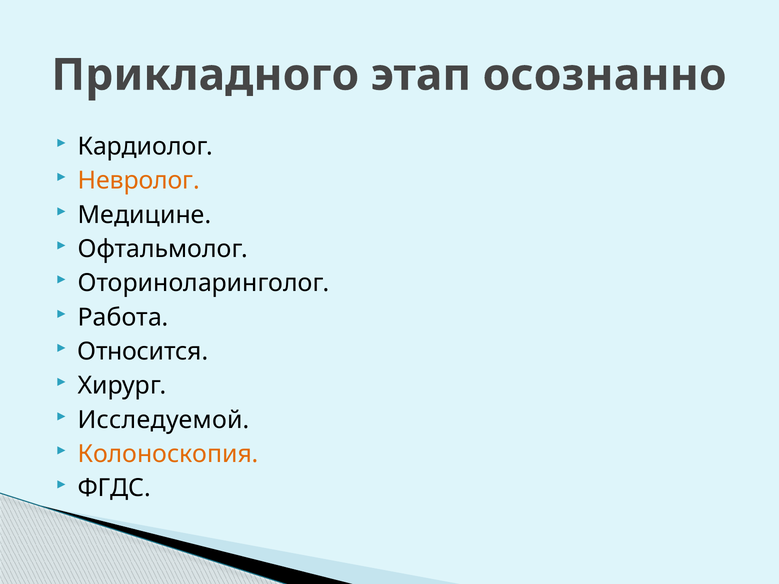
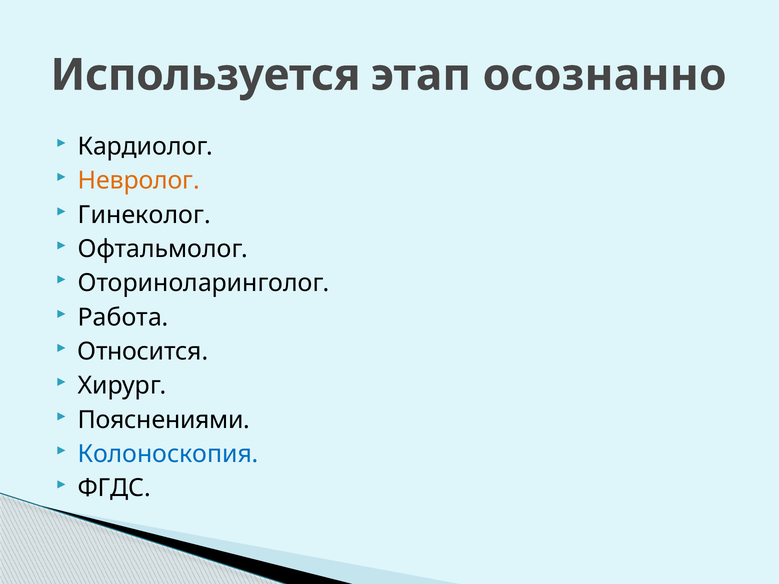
Прикладного: Прикладного -> Используется (205, 75)
Медицине: Медицине -> Гинеколог (144, 215)
Исследуемой: Исследуемой -> Пояснениями (164, 420)
Колоноскопия colour: orange -> blue (168, 454)
